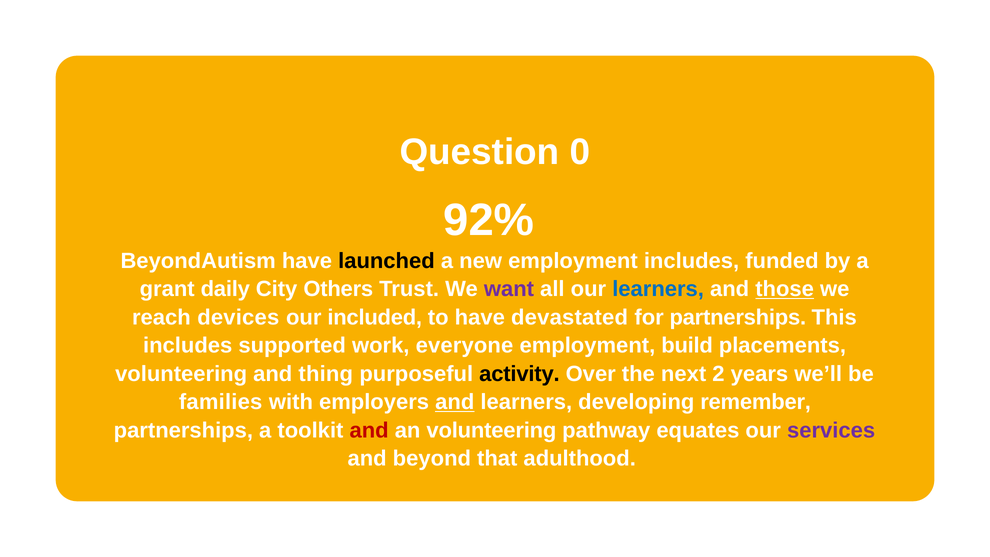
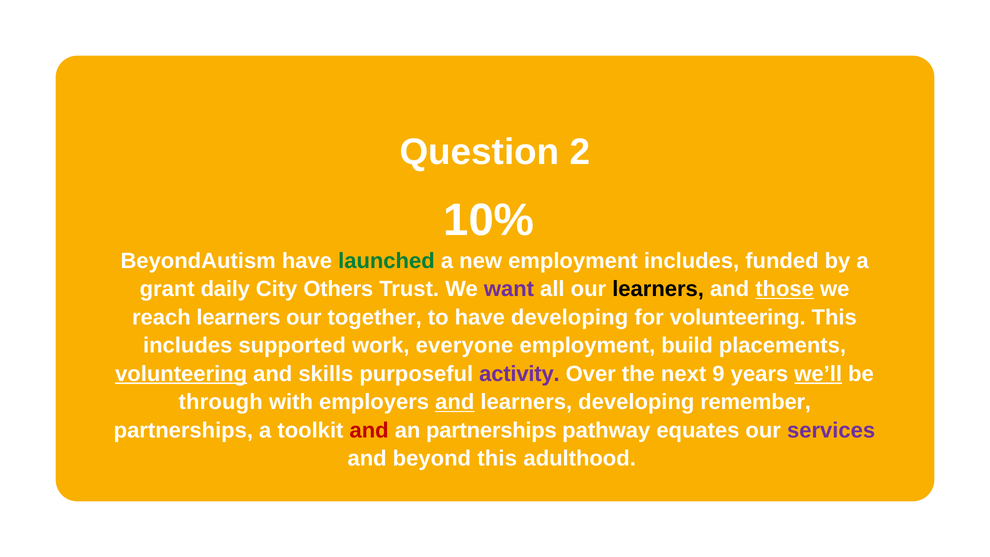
0: 0 -> 2 (580, 152)
92%: 92% -> 10% (489, 220)
launched colour: black -> green (386, 261)
learners colour: blue -> black (658, 289)
reach devices: devices -> learners (238, 317)
included: included -> together (375, 317)
have devastated: devastated -> developing (570, 317)
for partnerships: partnerships -> volunteering (738, 317)
volunteering underline: none -> present (181, 374)
thing: thing -> skills (326, 374)
activity colour: black -> purple (519, 374)
2: 2 -> 9 (718, 374)
we’ll underline: none -> present (818, 374)
families: families -> through (221, 402)
an volunteering: volunteering -> partnerships (491, 430)
beyond that: that -> this (497, 458)
